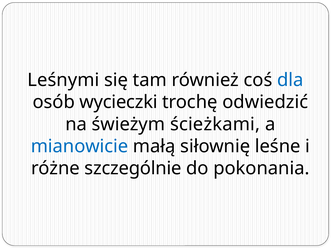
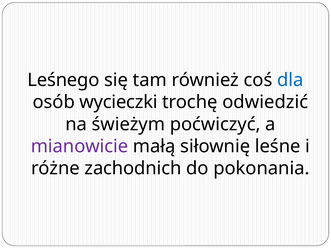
Leśnymi: Leśnymi -> Leśnego (63, 80)
ścieżkami: ścieżkami -> poćwiczyć (215, 124)
mianowicie colour: blue -> purple (80, 146)
szczególnie: szczególnie -> zachodnich (133, 168)
